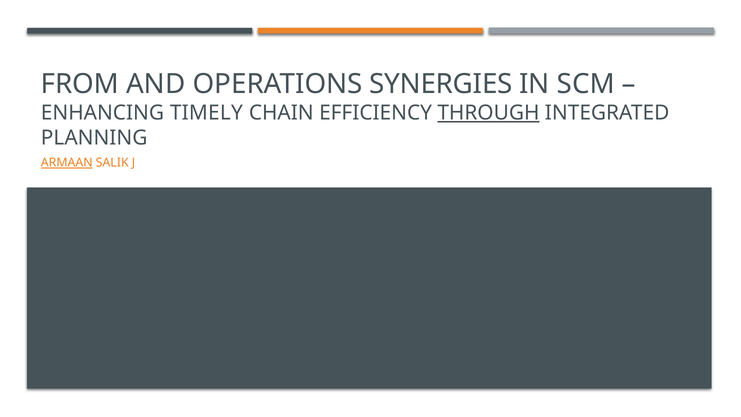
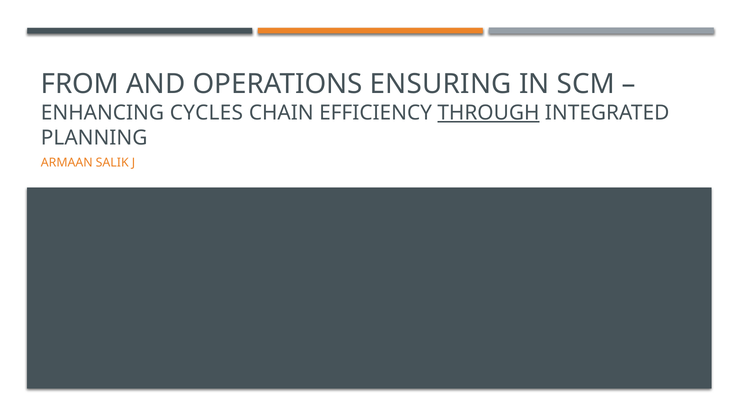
SYNERGIES: SYNERGIES -> ENSURING (441, 84)
TIMELY: TIMELY -> CYCLES (206, 113)
ARMAAN underline: present -> none (67, 163)
